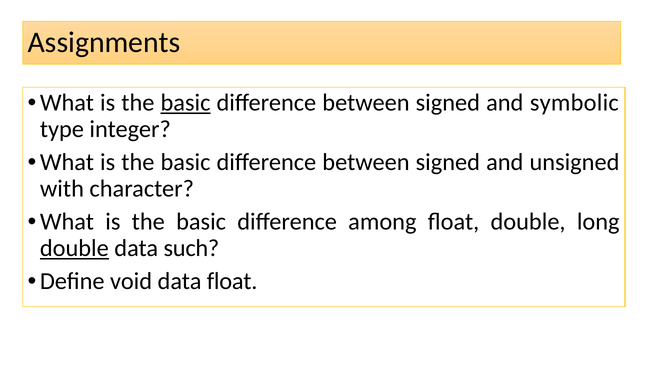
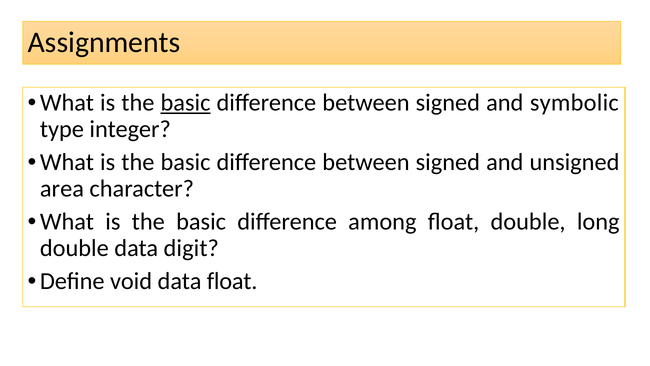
with: with -> area (62, 189)
double underline: present -> none (74, 248)
such: such -> digit (191, 248)
